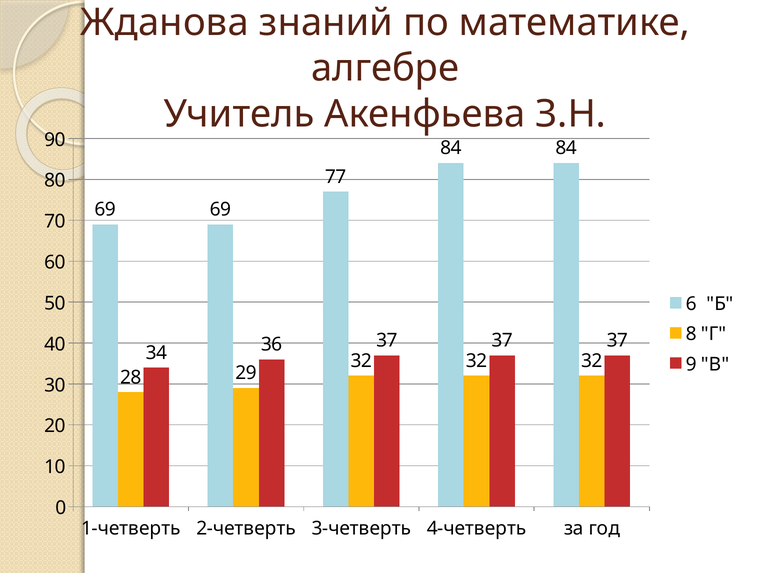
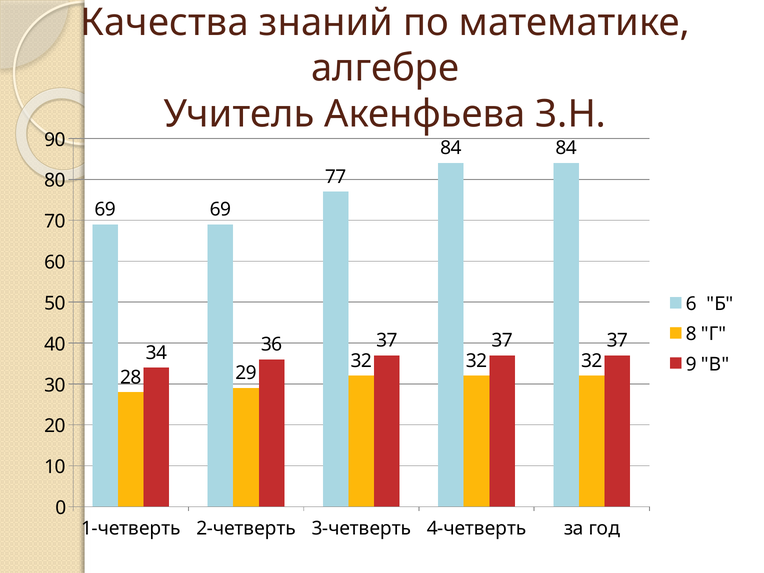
Жданова: Жданова -> Качества (164, 22)
